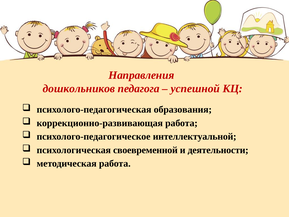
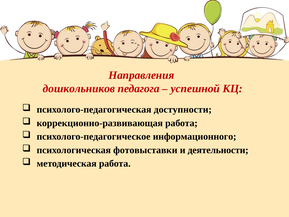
образования: образования -> доступности (183, 109)
интеллектуальной: интеллектуальной -> информационного (195, 136)
своевременной: своевременной -> фотовыставки (145, 150)
